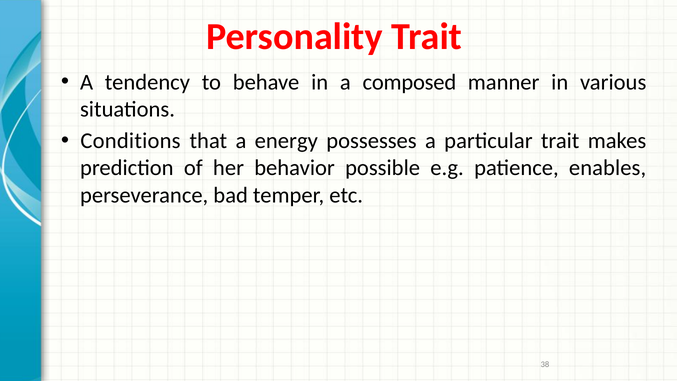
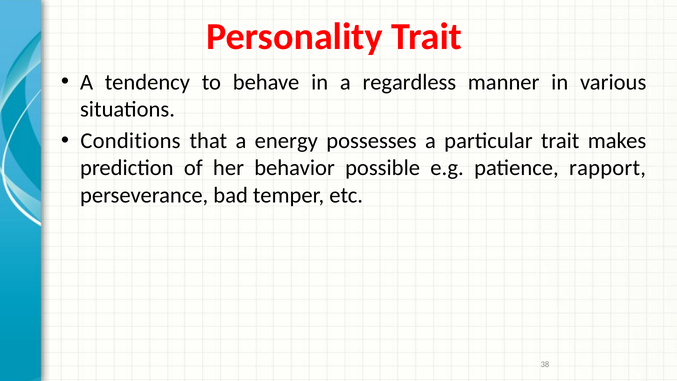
composed: composed -> regardless (409, 82)
enables: enables -> rapport (607, 168)
